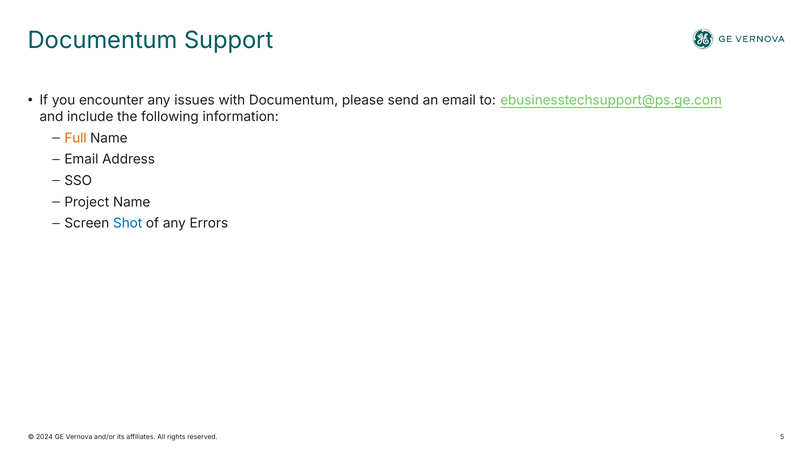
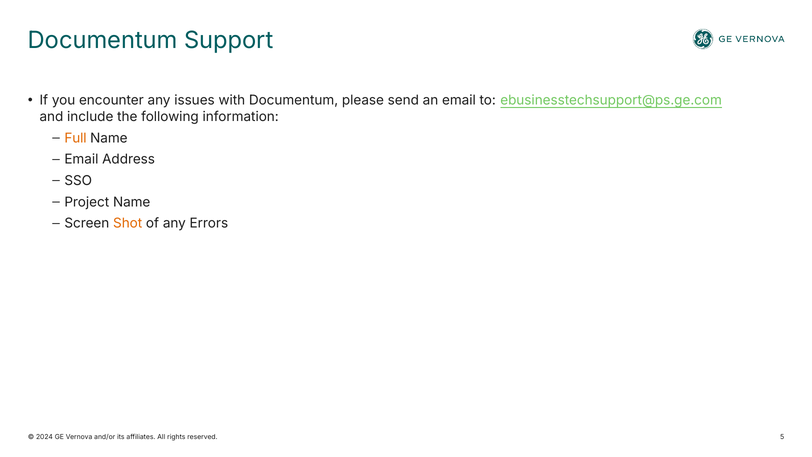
Shot colour: blue -> orange (128, 223)
